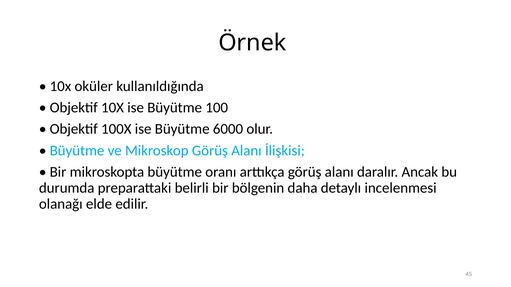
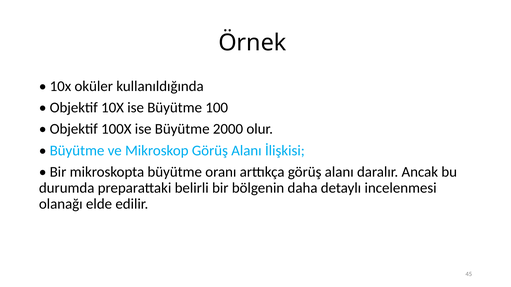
6000: 6000 -> 2000 (228, 129)
